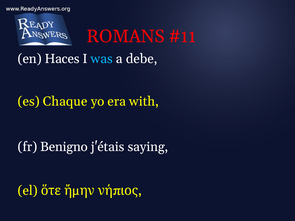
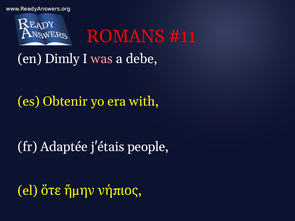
Haces: Haces -> Dimly (62, 59)
was colour: light blue -> pink (102, 59)
Chaque: Chaque -> Obtenir (65, 102)
Benigno: Benigno -> Adaptée (64, 147)
saying: saying -> people (148, 147)
